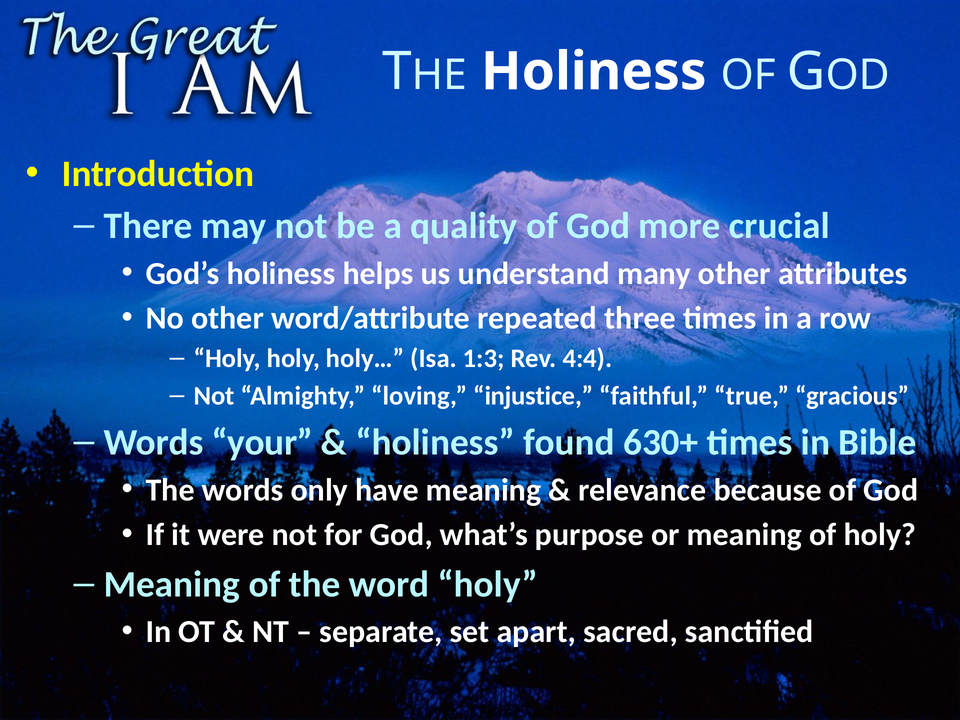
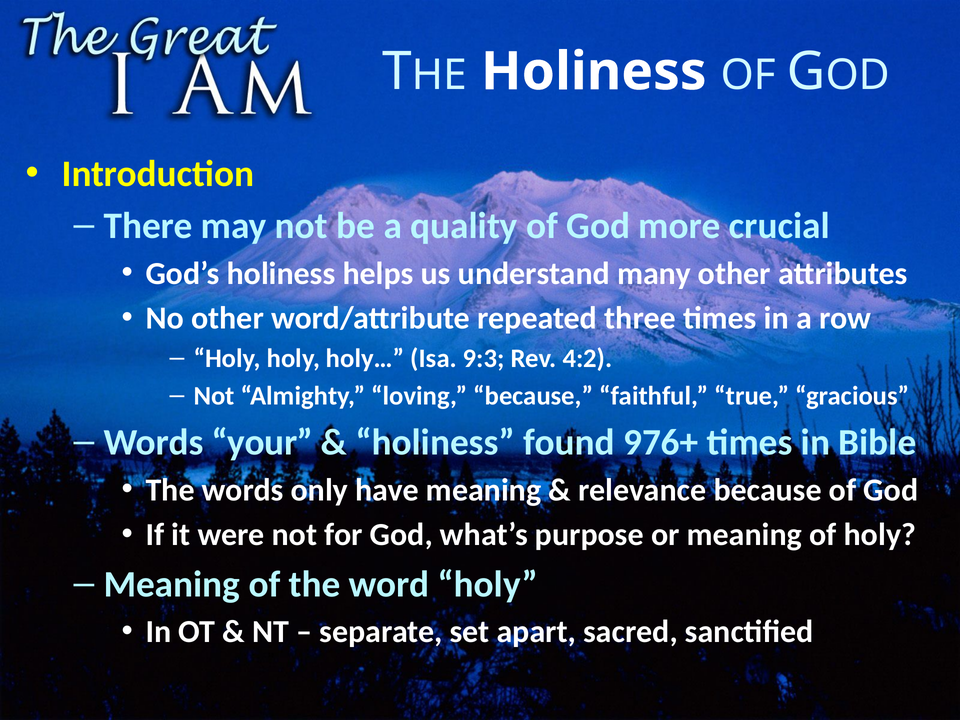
1:3: 1:3 -> 9:3 (484, 359)
4:4: 4:4 -> 4:2 (588, 359)
loving injustice: injustice -> because (533, 396)
630+: 630+ -> 976+ (661, 442)
